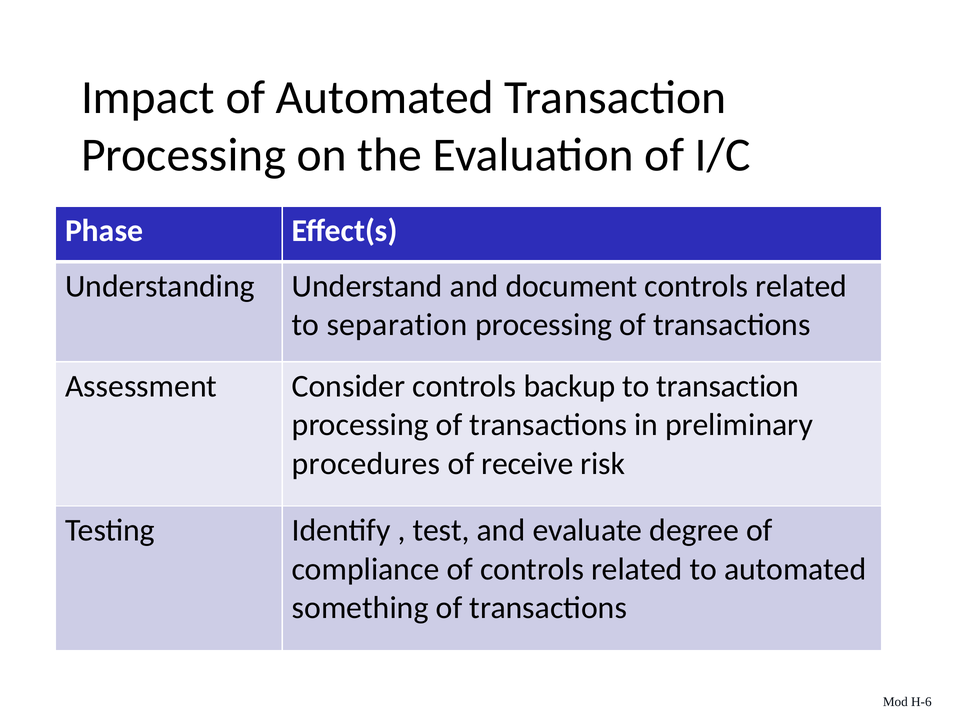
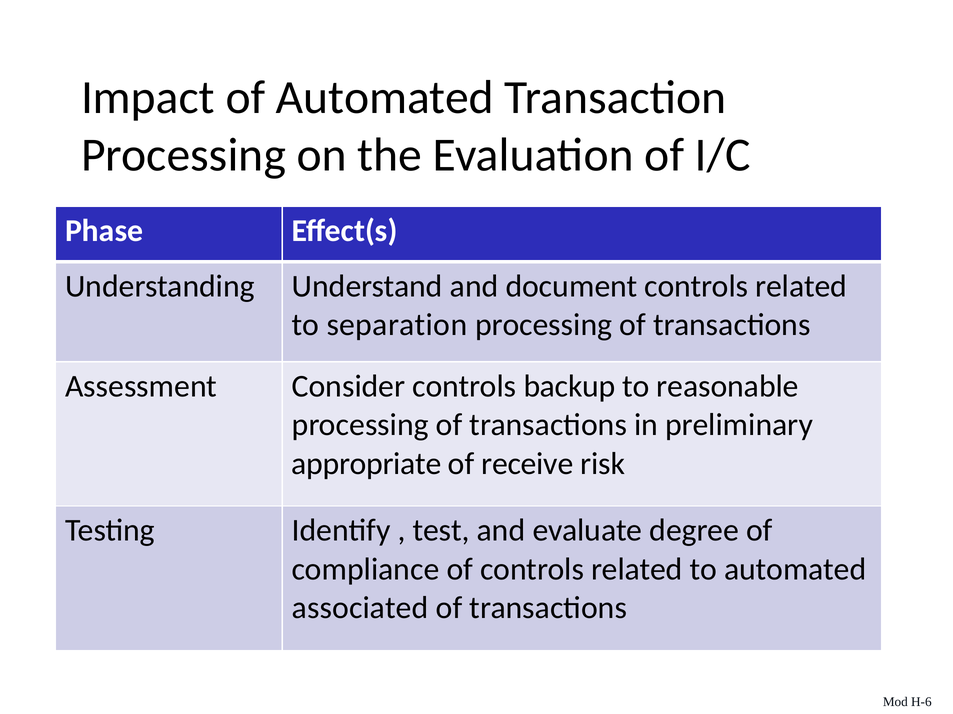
to transaction: transaction -> reasonable (728, 387)
procedures: procedures -> appropriate (366, 464)
something: something -> associated (360, 609)
